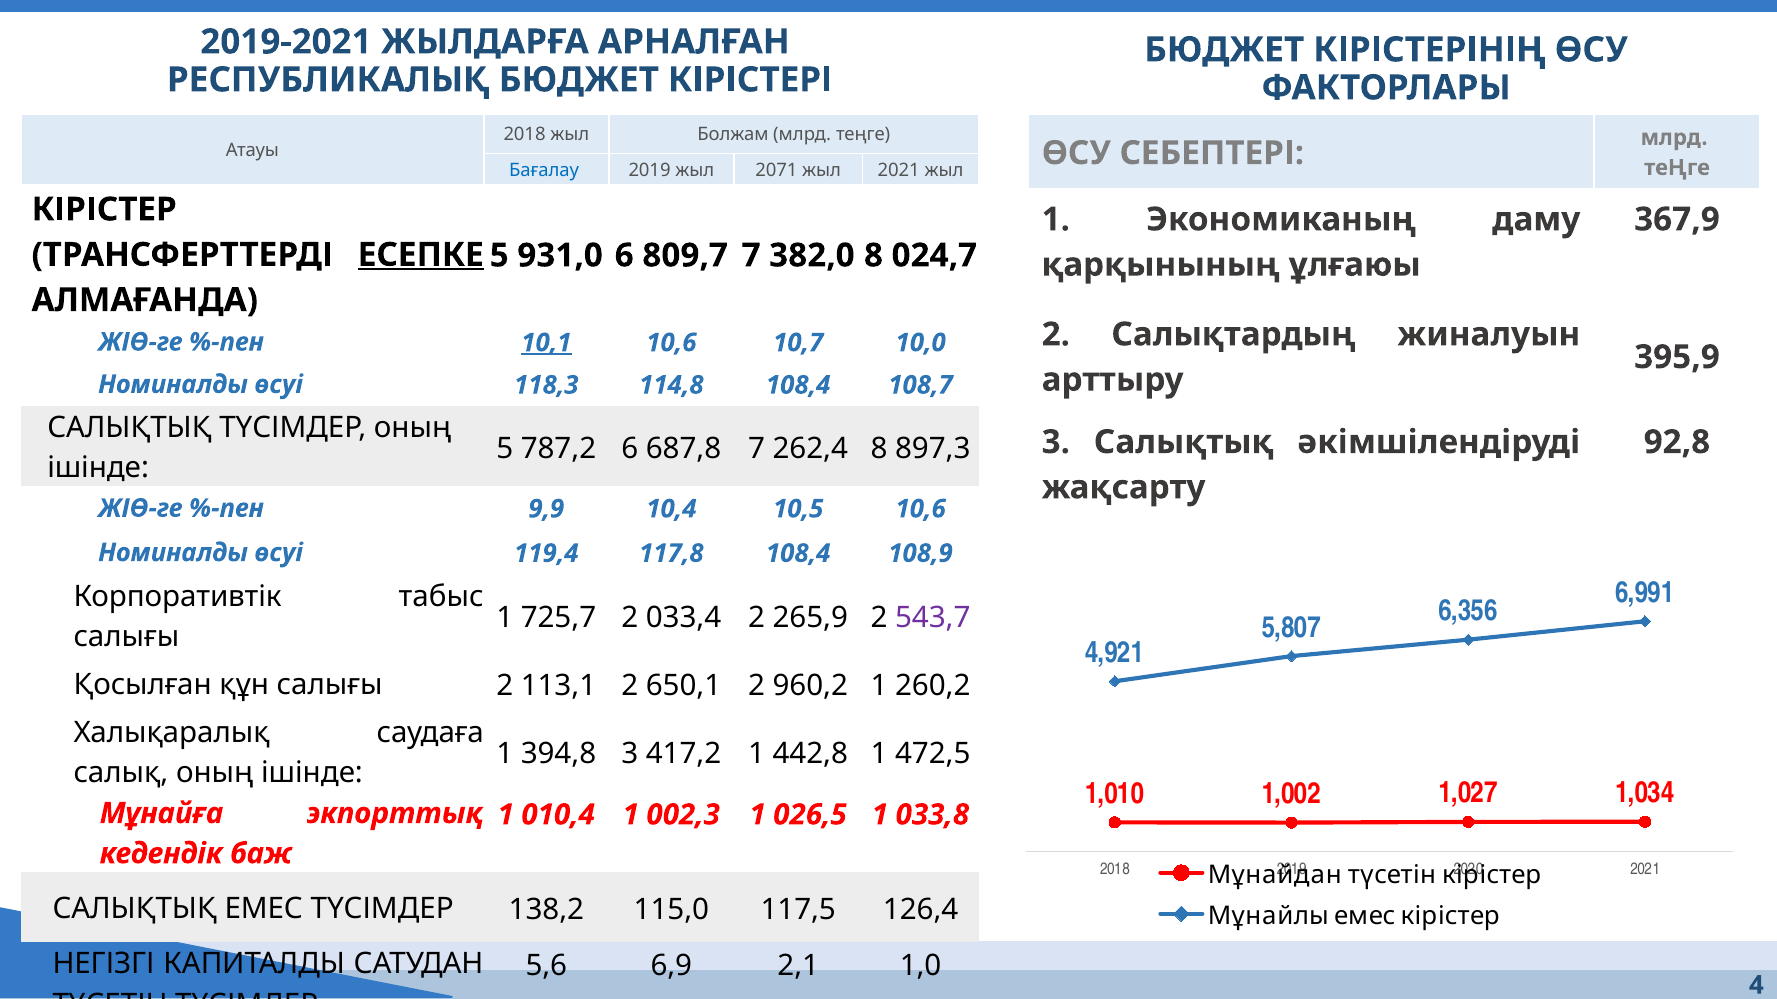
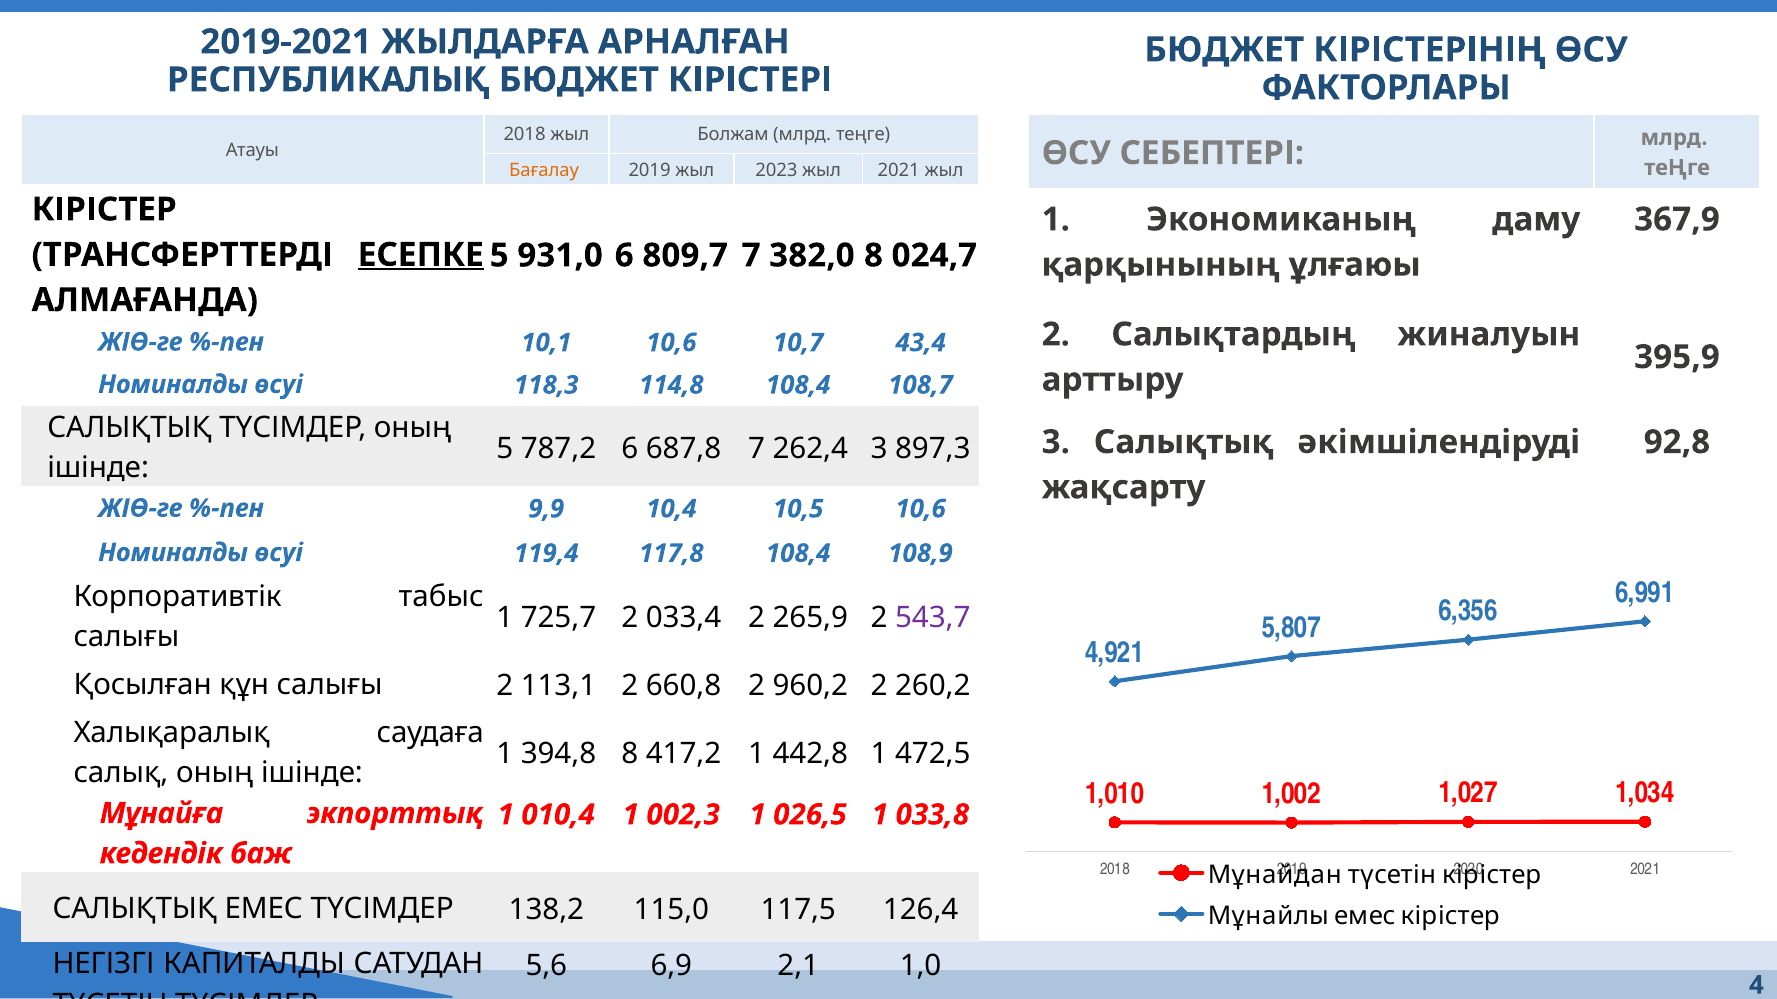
Бағалау colour: blue -> orange (544, 170)
2071: 2071 -> 2023 (776, 170)
10,1 underline: present -> none (546, 343)
10,0: 10,0 -> 43,4 (921, 343)
262,4 8: 8 -> 3 (879, 449)
650,1: 650,1 -> 660,8 (684, 686)
960,2 1: 1 -> 2 (879, 686)
394,8 3: 3 -> 8 (630, 754)
